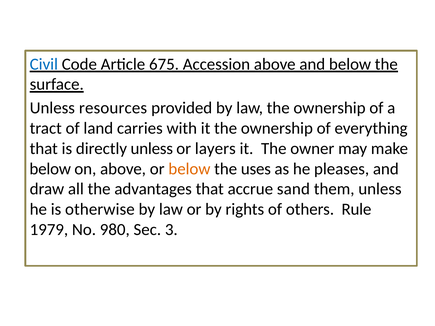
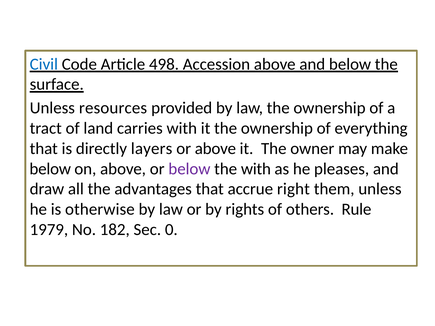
675: 675 -> 498 (164, 64)
directly unless: unless -> layers (152, 149)
or layers: layers -> above (215, 149)
below colour: orange -> purple (189, 169)
the uses: uses -> with (256, 169)
sand: sand -> right (293, 189)
980: 980 -> 182 (115, 230)
3: 3 -> 0 (171, 230)
